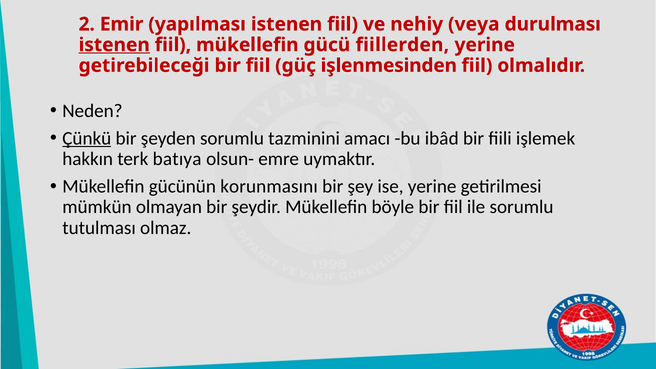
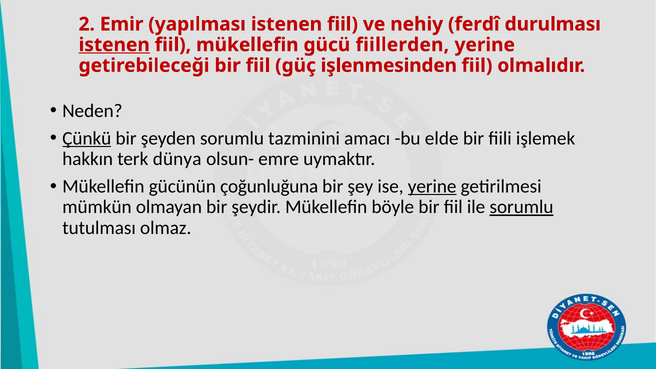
veya: veya -> ferdî (474, 24)
ibâd: ibâd -> elde (442, 138)
batıya: batıya -> dünya (177, 159)
korunmasını: korunmasını -> çoğunluğuna (269, 186)
yerine underline: none -> present (432, 186)
sorumlu underline: none -> present (522, 207)
